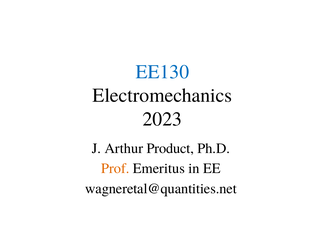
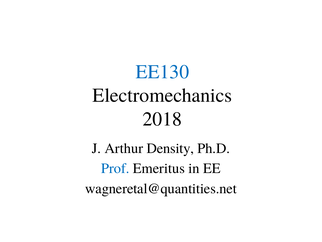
2023: 2023 -> 2018 (162, 119)
Product: Product -> Density (170, 148)
Prof colour: orange -> blue (115, 168)
